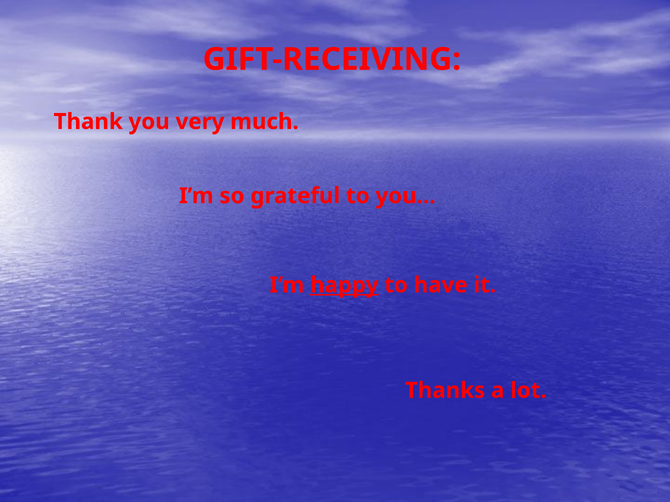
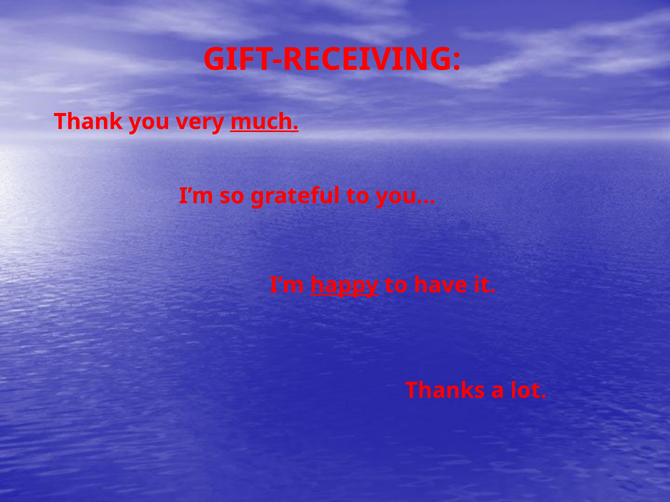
much underline: none -> present (264, 122)
